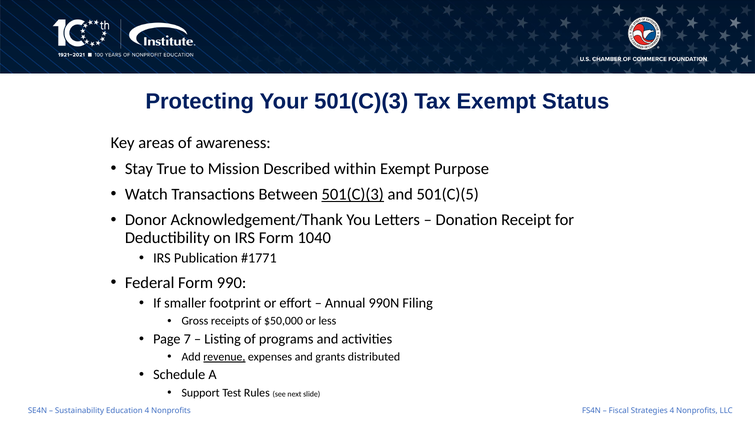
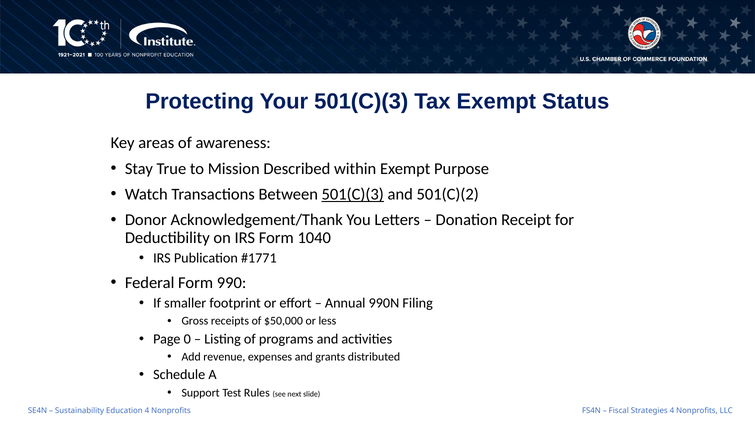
501(C)(5: 501(C)(5 -> 501(C)(2 (448, 195)
7: 7 -> 0 (187, 339)
revenue underline: present -> none (224, 357)
